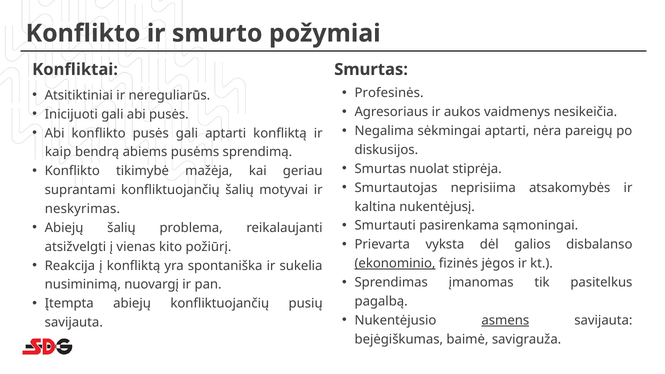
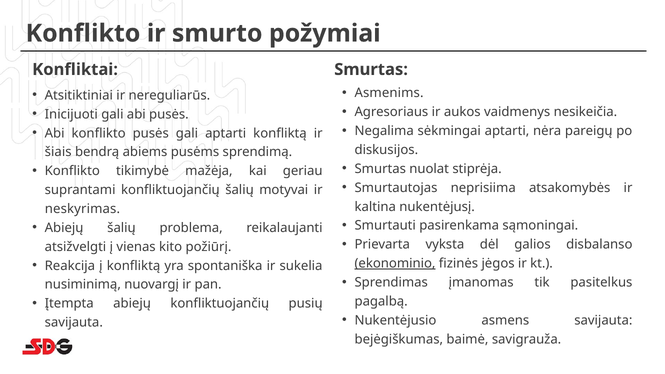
Profesinės: Profesinės -> Asmenims (389, 93)
kaip: kaip -> šiais (58, 152)
asmens underline: present -> none (505, 320)
